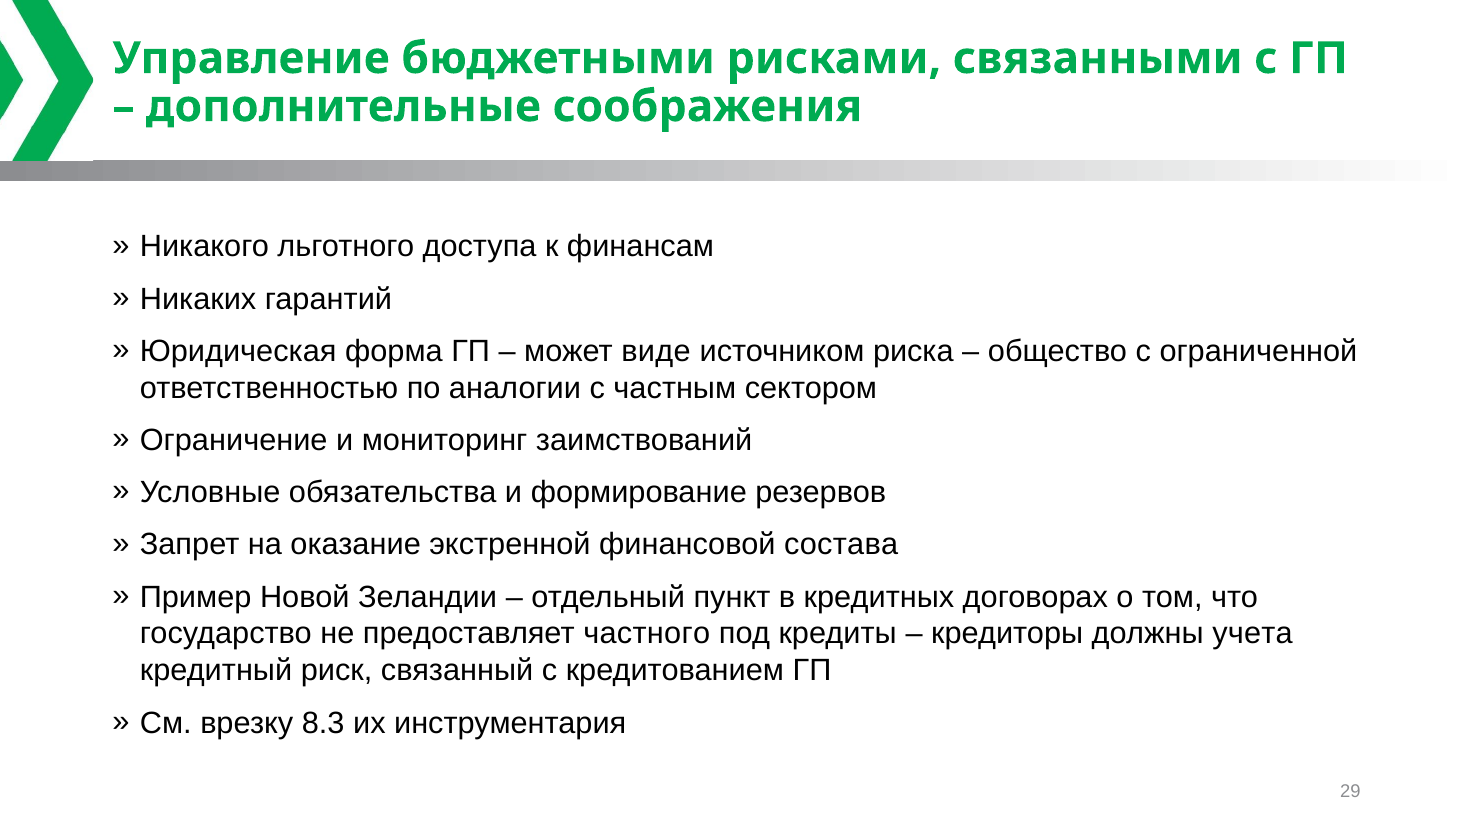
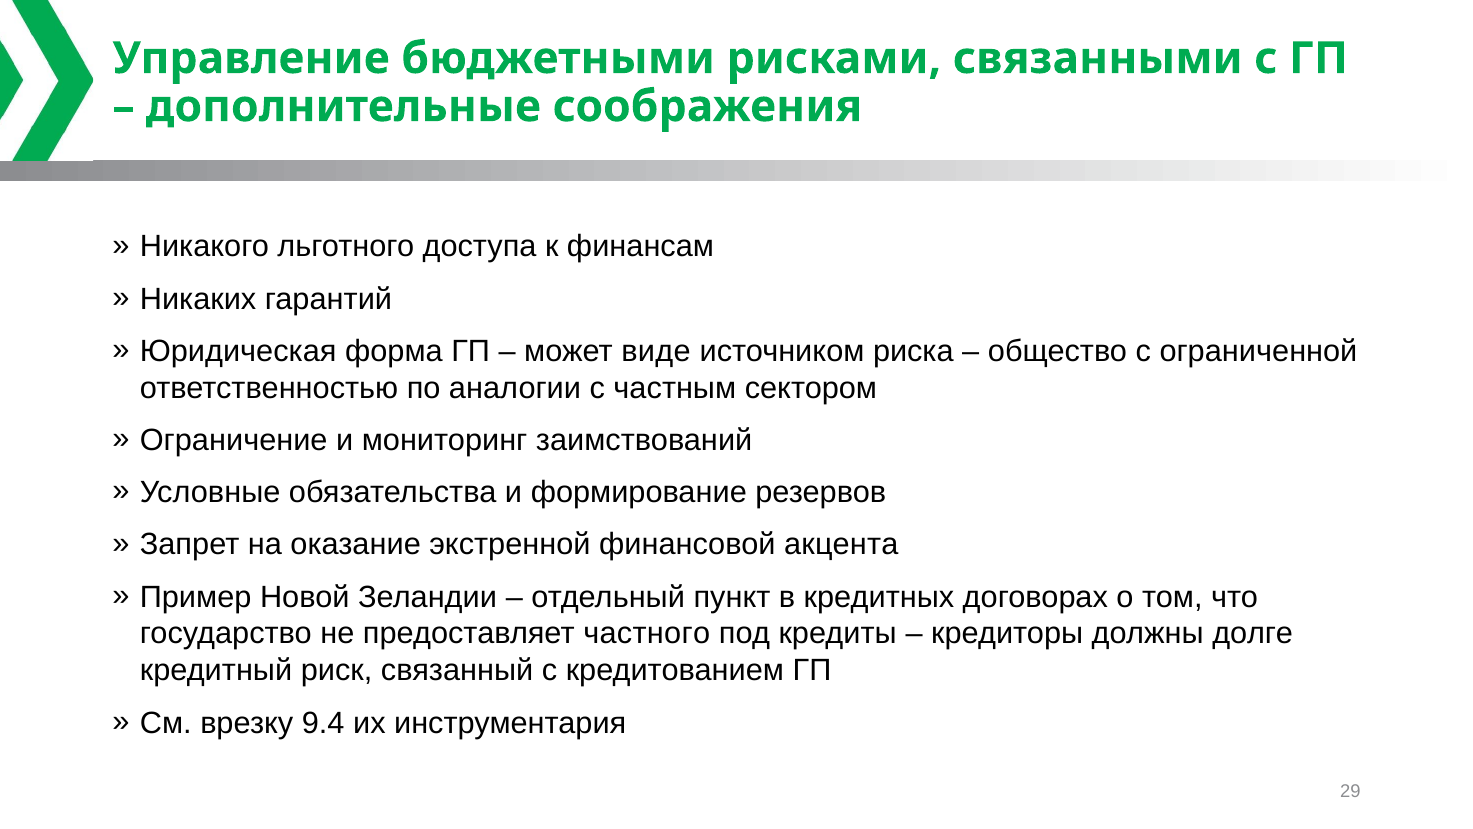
состава: состава -> акцента (841, 544)
учета: учета -> долге (1253, 633)
8.3: 8.3 -> 9.4 (323, 723)
